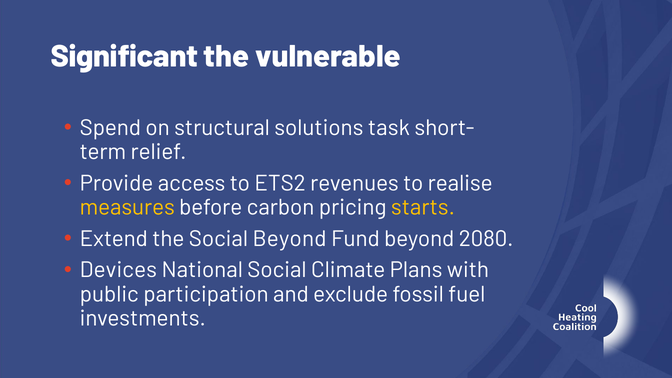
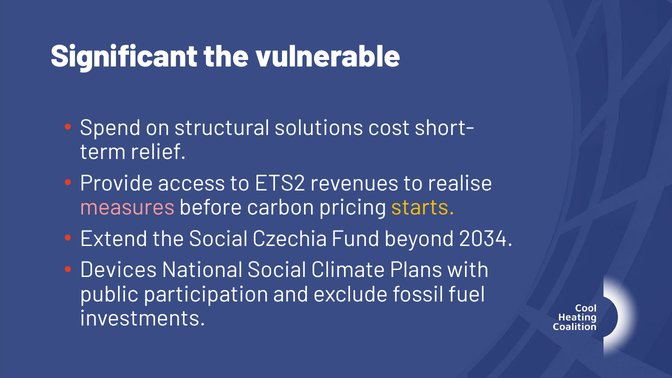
task: task -> cost (389, 128)
measures colour: yellow -> pink (127, 208)
Social Beyond: Beyond -> Czechia (290, 239)
2080: 2080 -> 2034 (486, 239)
